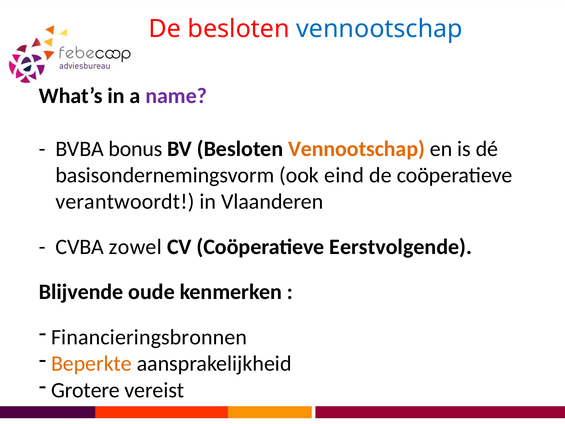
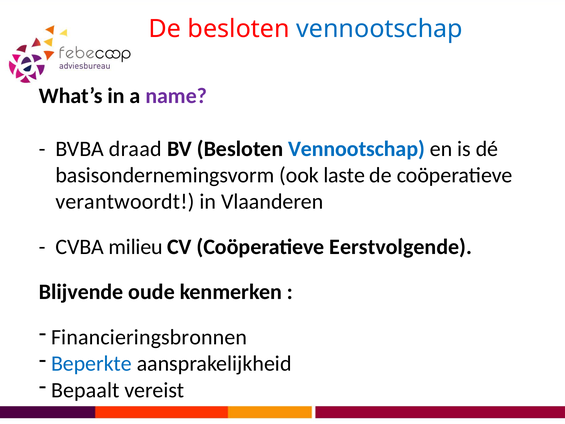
bonus: bonus -> draad (135, 149)
Vennootschap colour: orange -> blue (356, 149)
eind: eind -> laste (344, 175)
zowel: zowel -> milieu (136, 247)
Beperkte colour: orange -> blue (91, 363)
Grotere: Grotere -> Bepaalt (85, 390)
